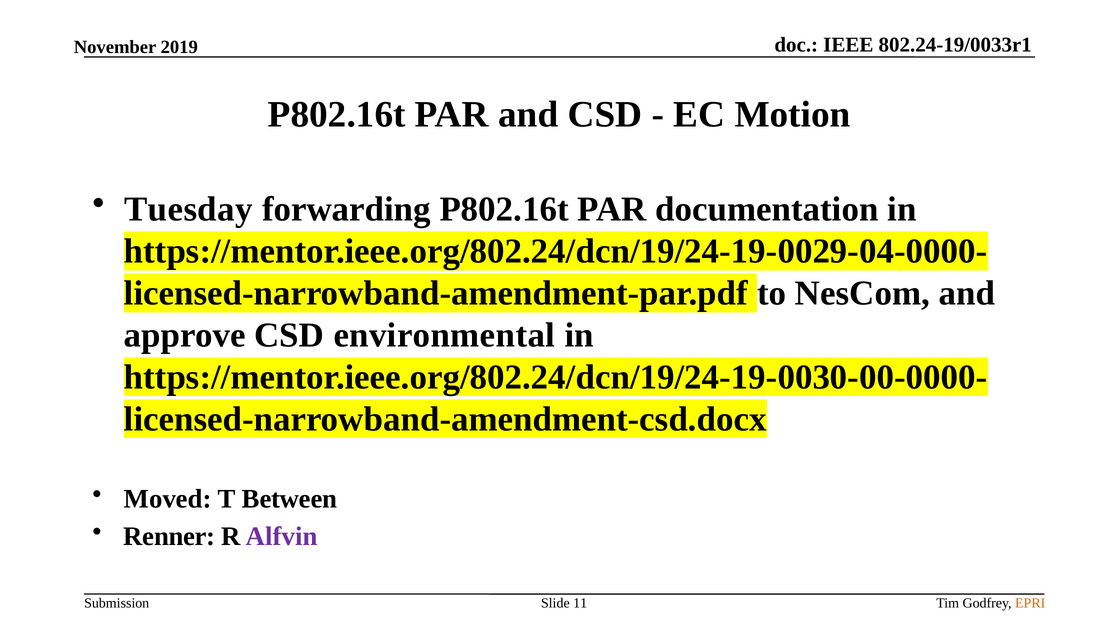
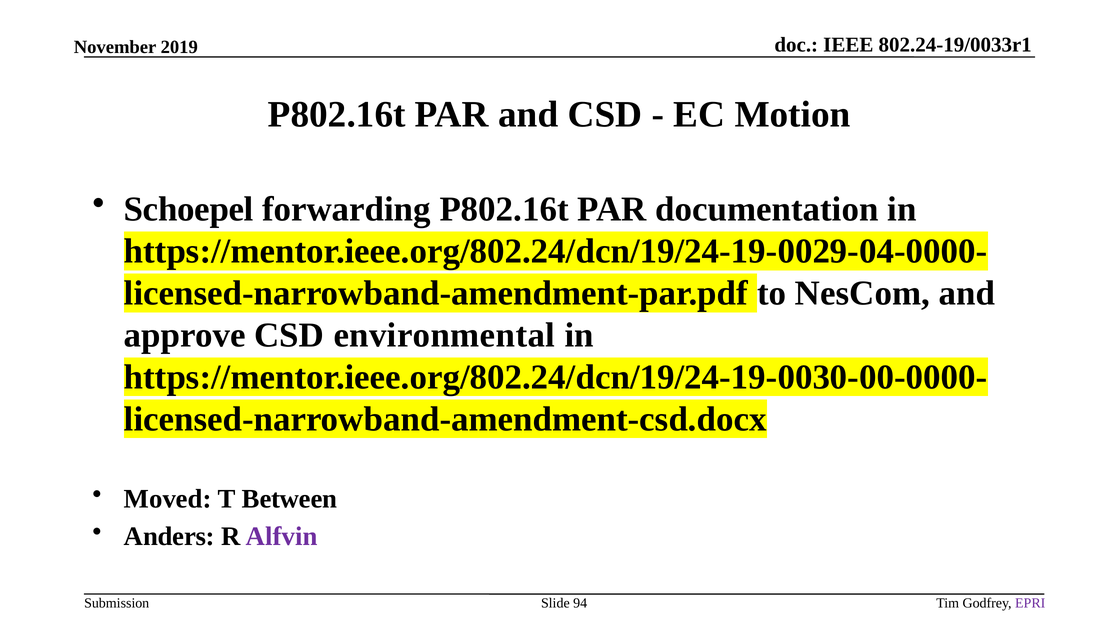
Tuesday: Tuesday -> Schoepel (189, 209)
Renner: Renner -> Anders (169, 537)
11: 11 -> 94 (580, 604)
EPRI colour: orange -> purple (1030, 604)
